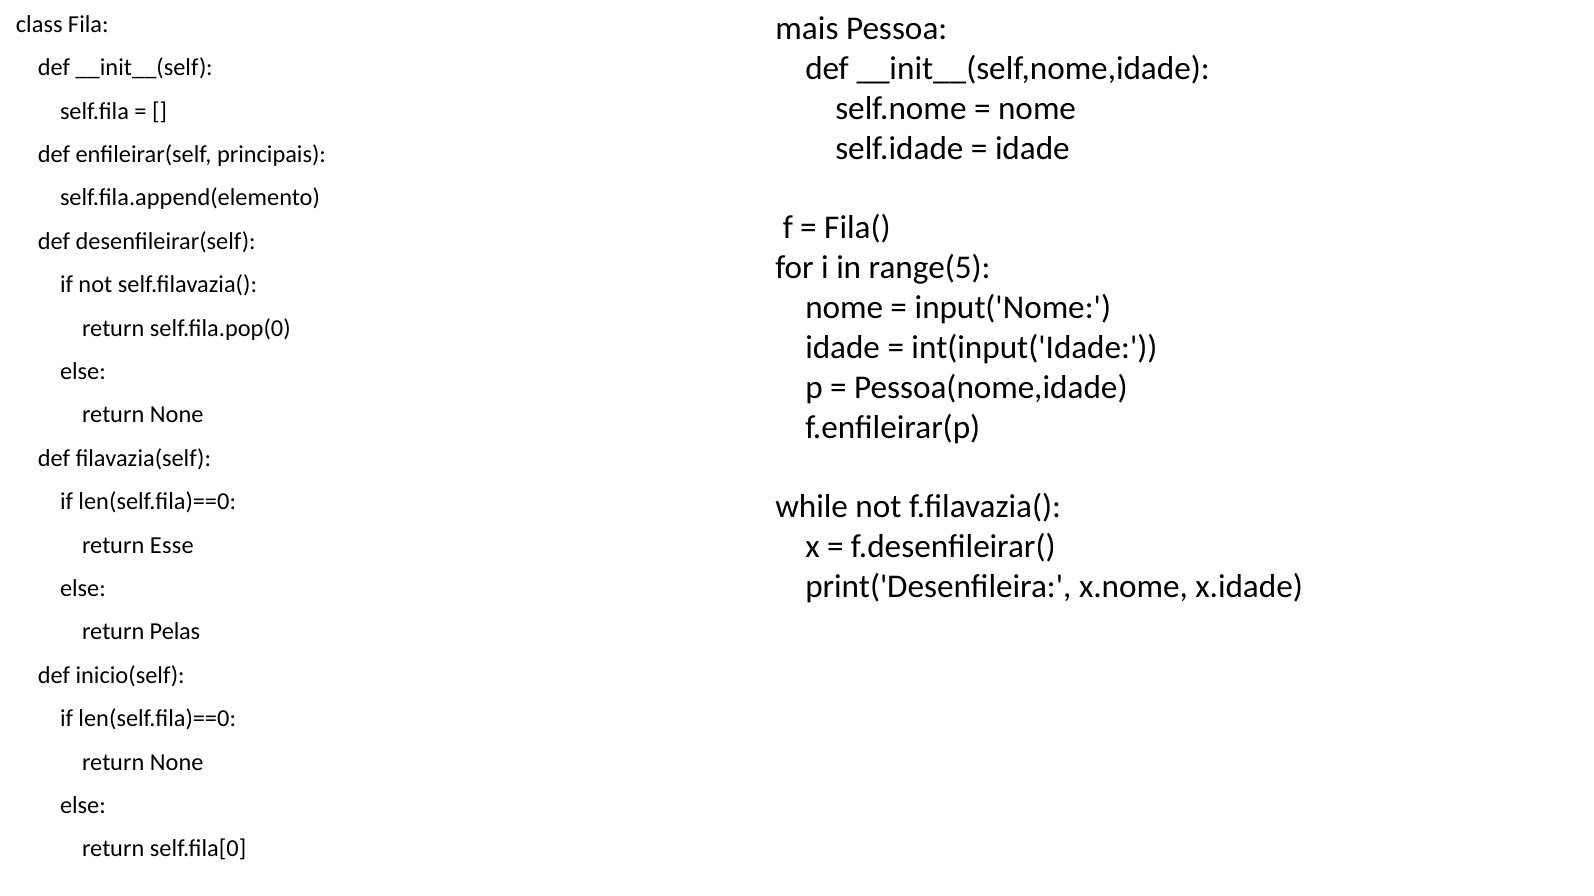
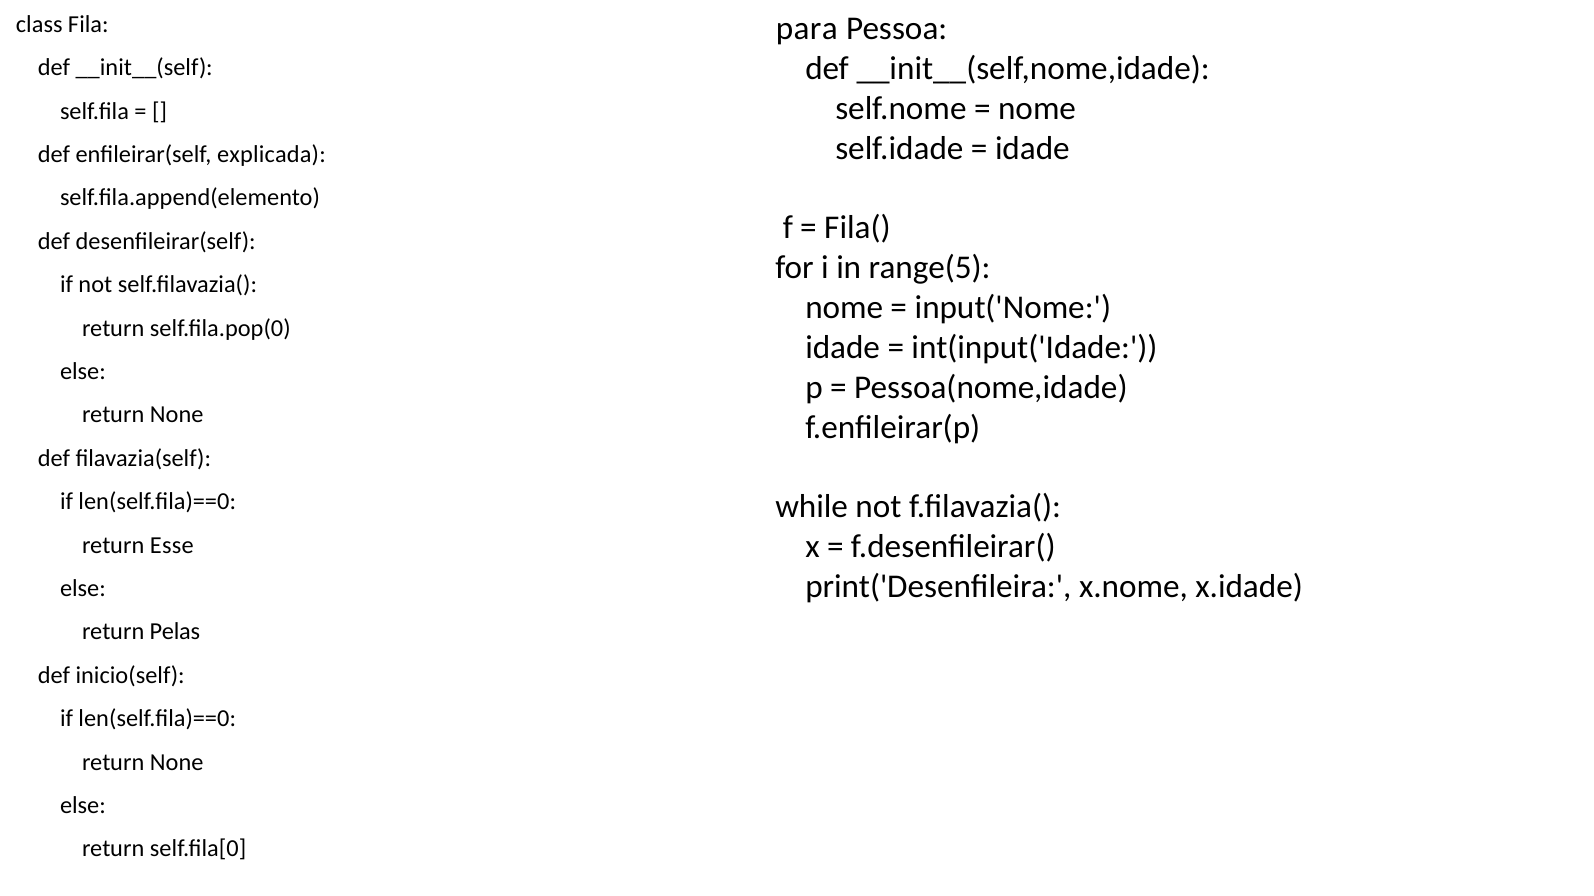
mais: mais -> para (807, 29)
principais: principais -> explicada (271, 155)
